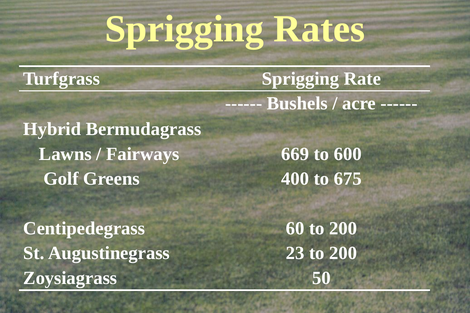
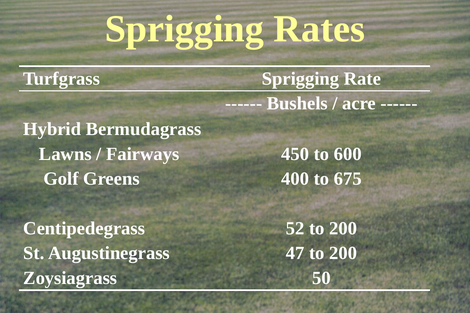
669: 669 -> 450 (295, 154)
60: 60 -> 52 (295, 229)
23: 23 -> 47 (295, 253)
